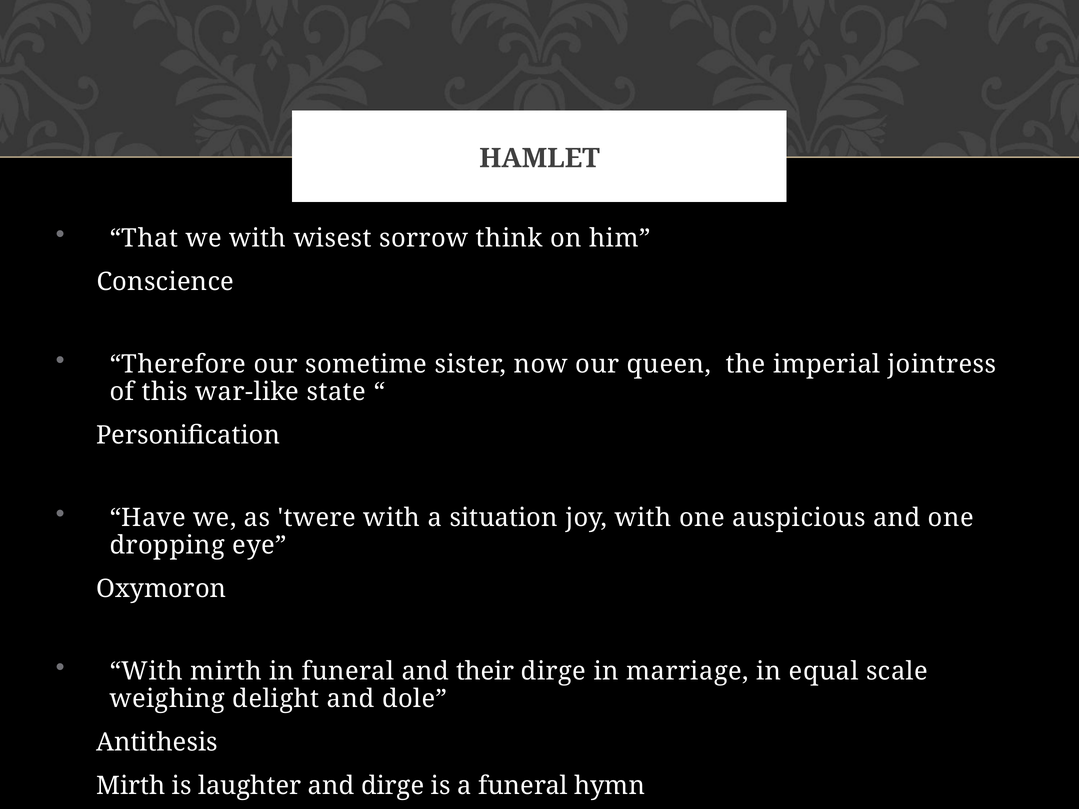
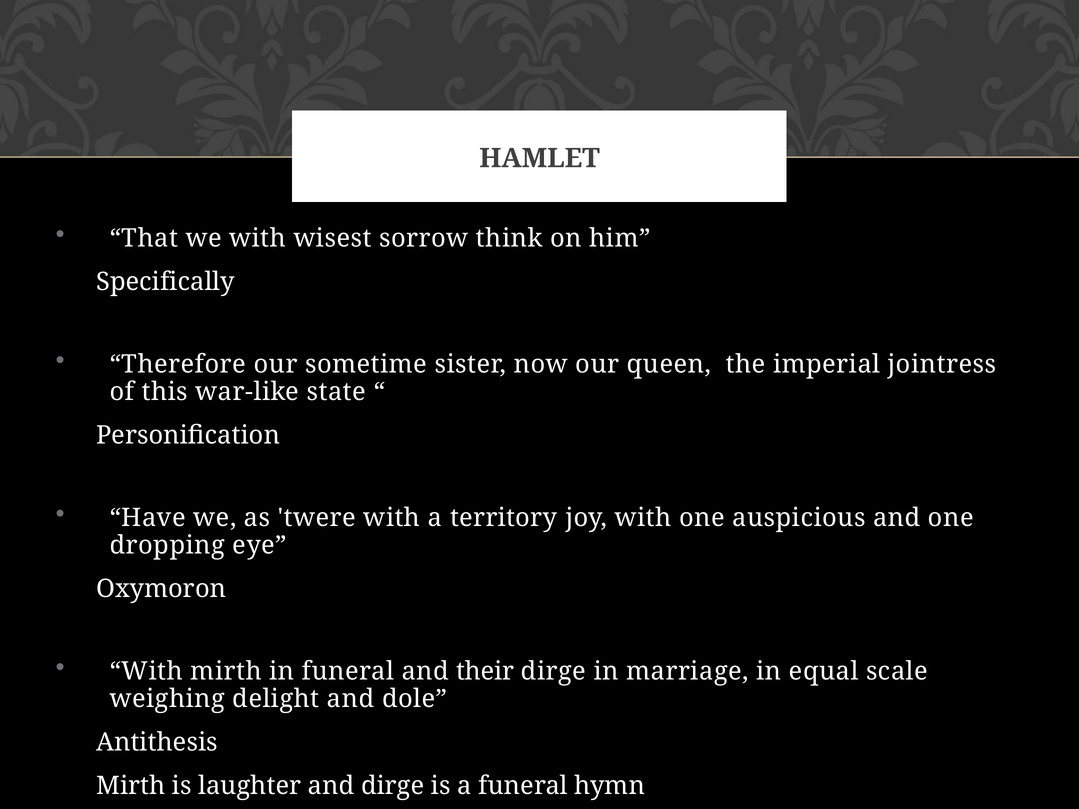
Conscience: Conscience -> Specifically (165, 282)
situation: situation -> territory (504, 518)
